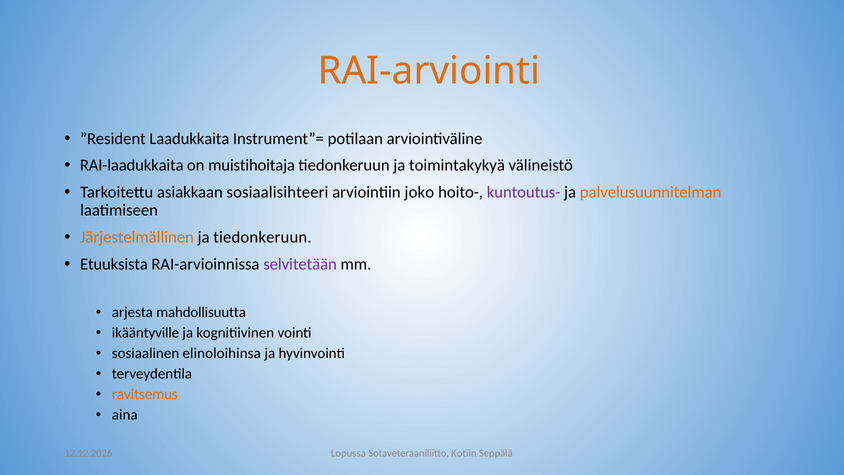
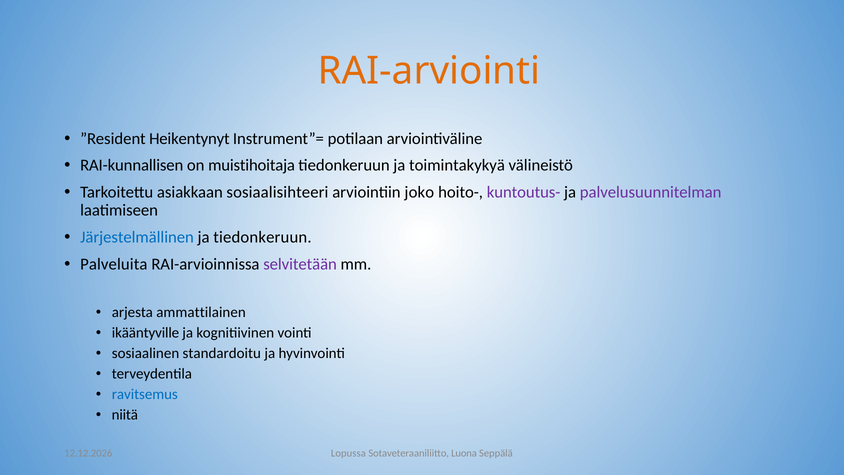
Laadukkaita: Laadukkaita -> Heikentynyt (189, 138)
RAI-laadukkaita: RAI-laadukkaita -> RAI-kunnallisen (132, 165)
palvelusuunnitelman colour: orange -> purple (651, 192)
Järjestelmällinen colour: orange -> blue (137, 237)
Etuuksista: Etuuksista -> Palveluita (114, 264)
mahdollisuutta: mahdollisuutta -> ammattilainen (201, 312)
elinoloihinsa: elinoloihinsa -> standardoitu (222, 353)
ravitsemus colour: orange -> blue (145, 394)
aina: aina -> niitä (125, 415)
Kotiin: Kotiin -> Luona (464, 453)
